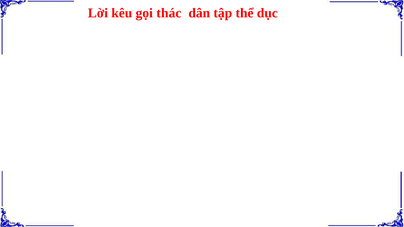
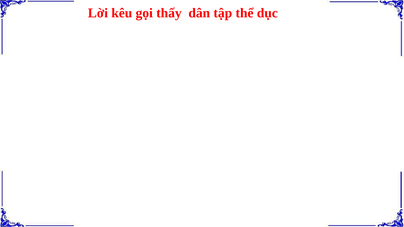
thác: thác -> thấy (169, 13)
